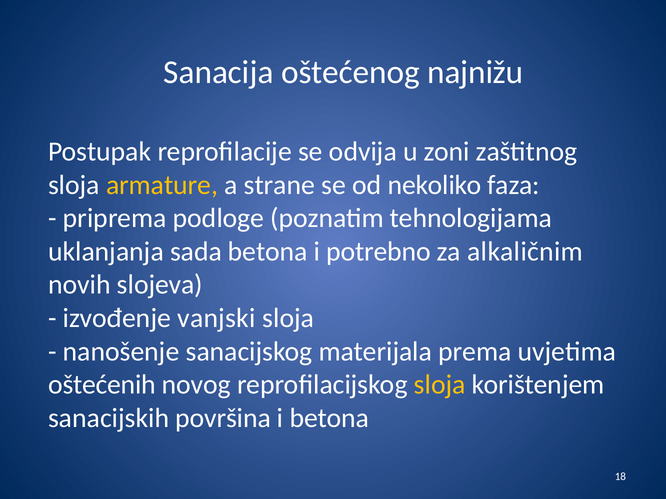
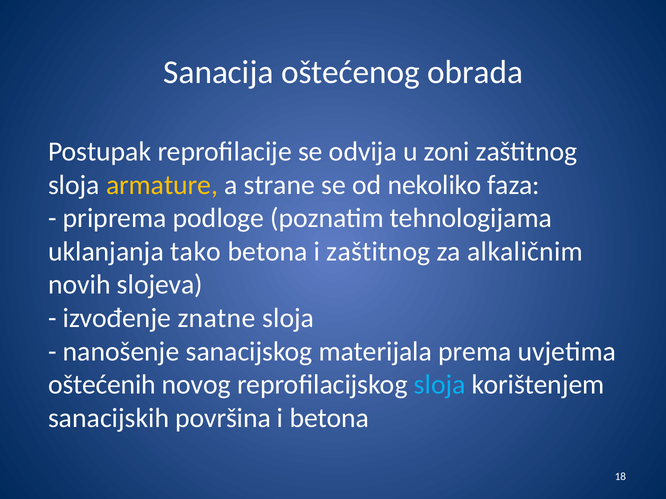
najnižu: najnižu -> obrada (475, 72)
sada: sada -> tako (196, 252)
i potrebno: potrebno -> zaštitnog (378, 252)
vanjski: vanjski -> znatne (216, 318)
sloja colour: yellow -> light blue (440, 385)
